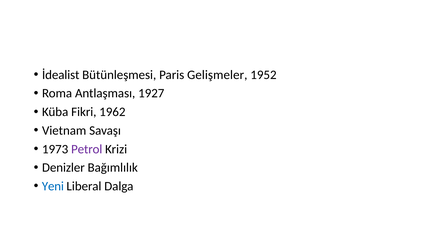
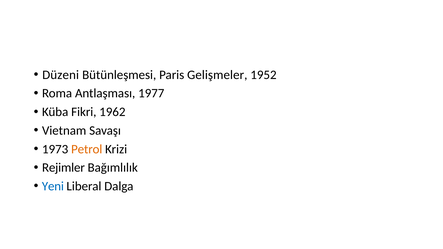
İdealist: İdealist -> Düzeni (61, 75)
1927: 1927 -> 1977 (151, 93)
Petrol colour: purple -> orange (87, 149)
Denizler: Denizler -> Rejimler (63, 168)
